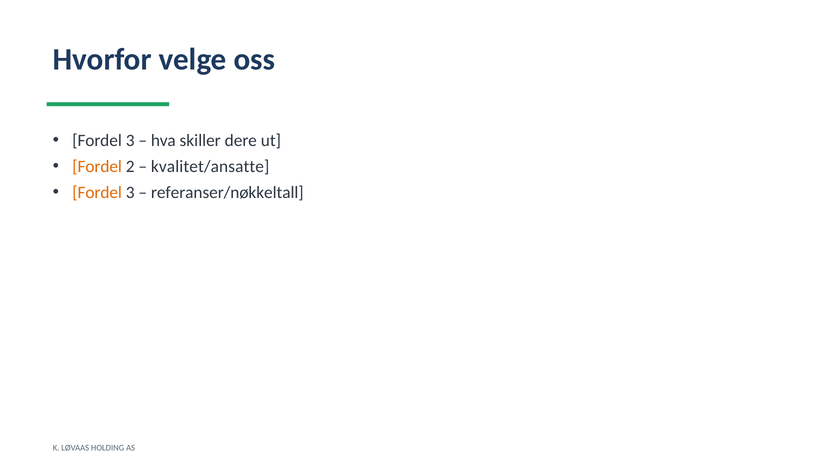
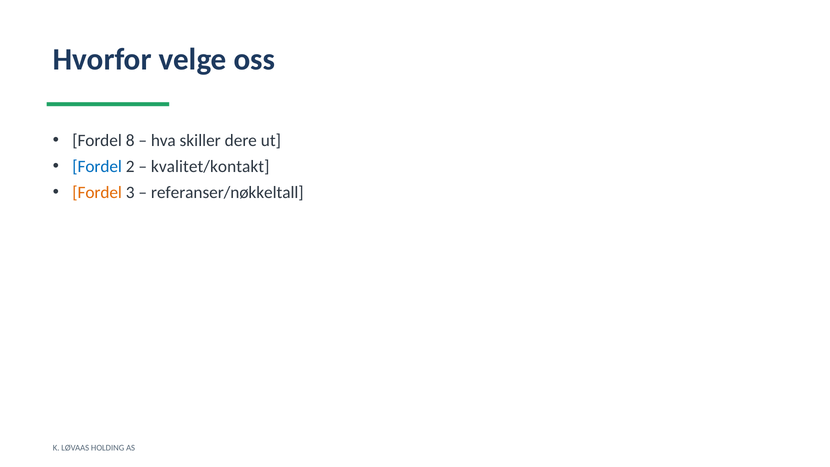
3: 3 -> 8 (130, 141)
Fordel colour: orange -> blue (97, 167)
kvalitet/ansatte: kvalitet/ansatte -> kvalitet/kontakt (210, 167)
